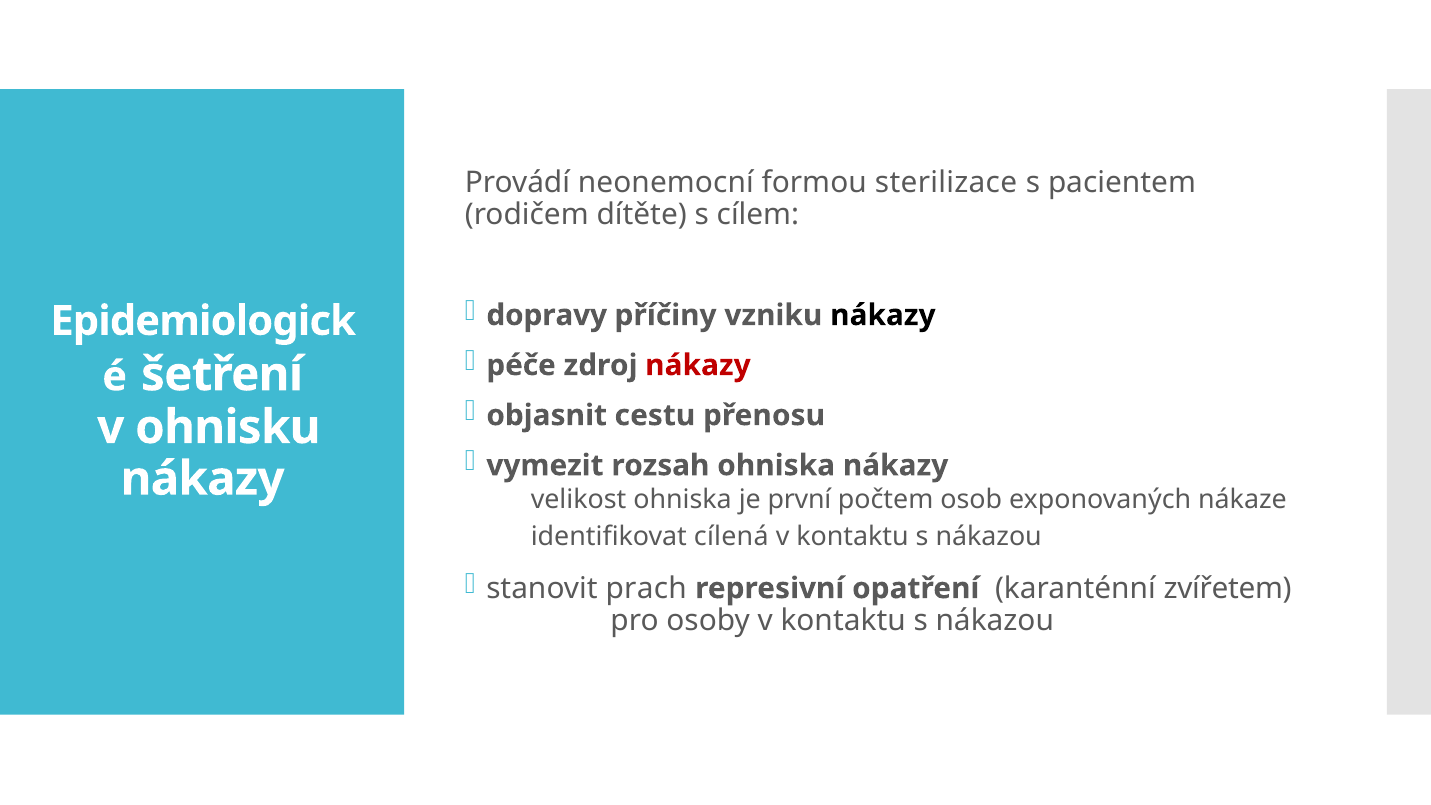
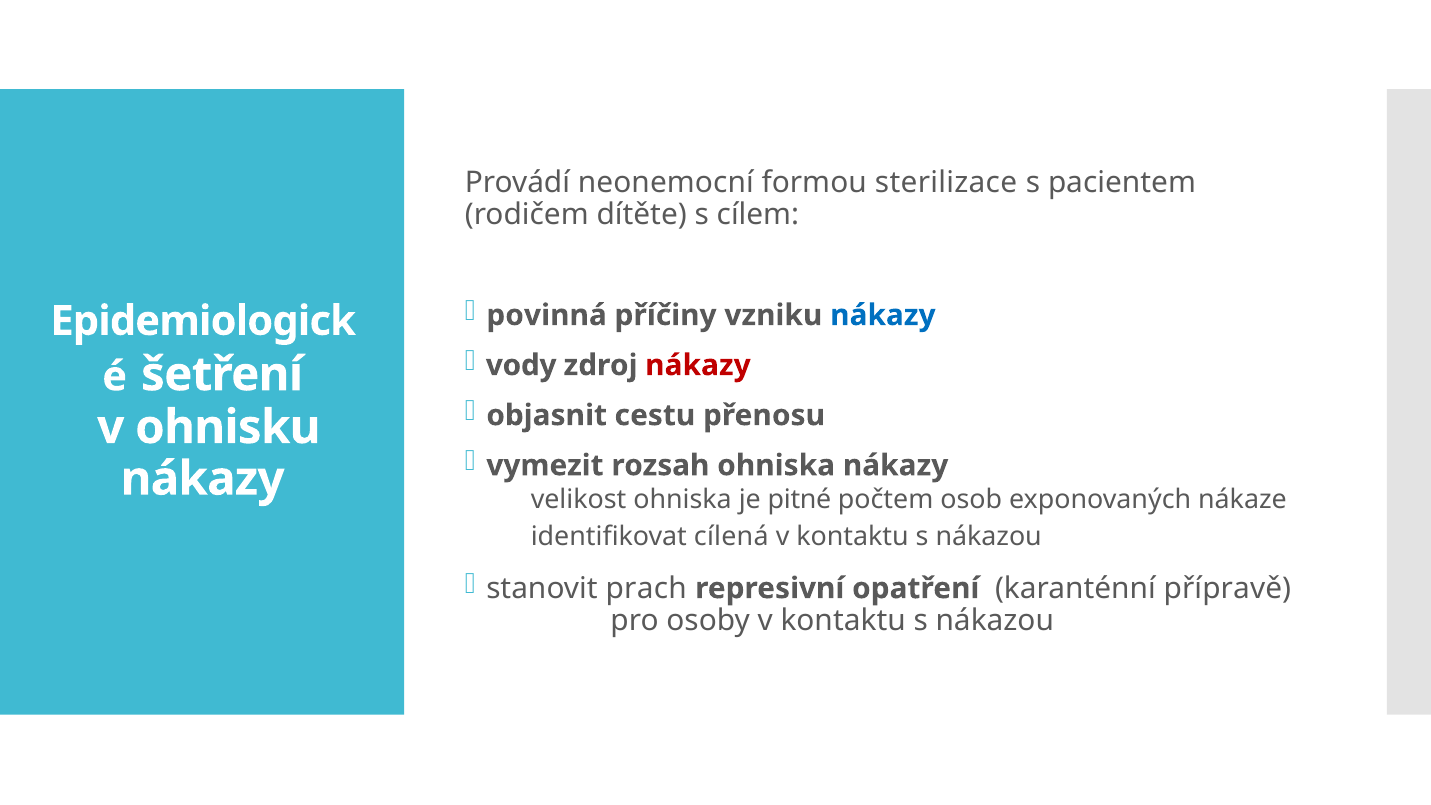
dopravy: dopravy -> povinná (547, 315)
nákazy colour: black -> blue (883, 315)
péče: péče -> vody (521, 365)
první: první -> pitné (799, 500)
zvířetem: zvířetem -> přípravě (1227, 588)
